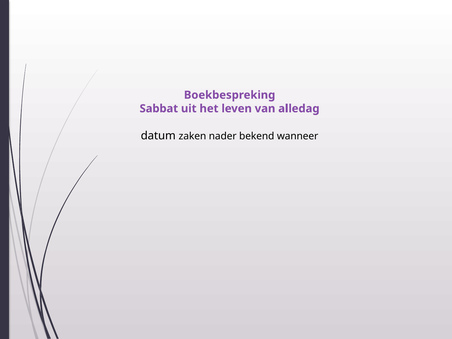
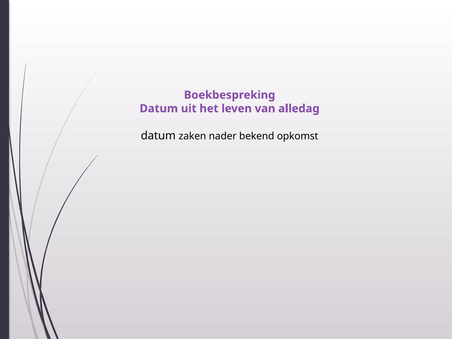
Sabbat: Sabbat -> Datum (159, 109)
wanneer: wanneer -> opkomst (298, 136)
